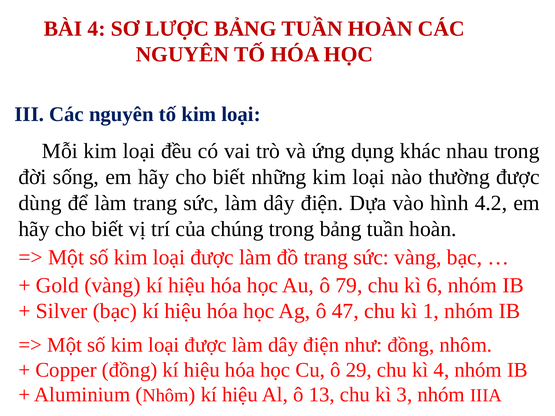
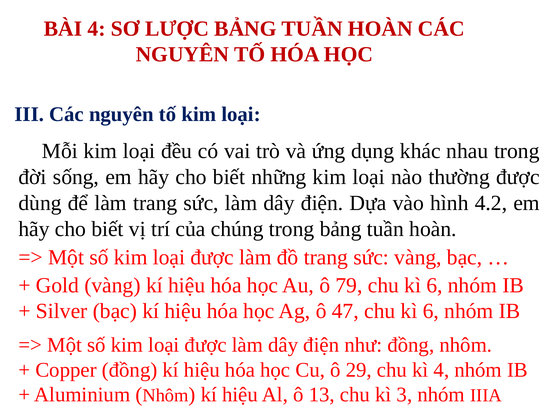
47 chu kì 1: 1 -> 6 (431, 311)
